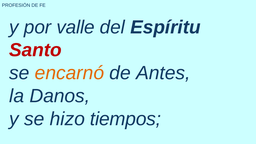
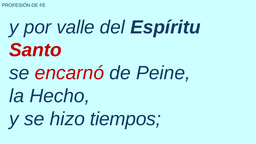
encarnó colour: orange -> red (69, 73)
Antes: Antes -> Peine (163, 73)
Danos: Danos -> Hecho (60, 96)
